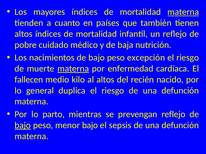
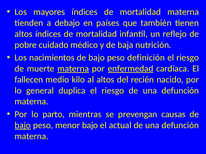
materna underline: present -> none (183, 12)
cuanto: cuanto -> debajo (67, 23)
excepción: excepción -> definición (146, 58)
enfermedad underline: none -> present (131, 69)
prevengan reflejo: reflejo -> causas (173, 115)
sepsis: sepsis -> actual (120, 126)
